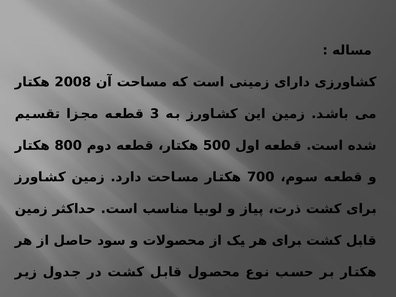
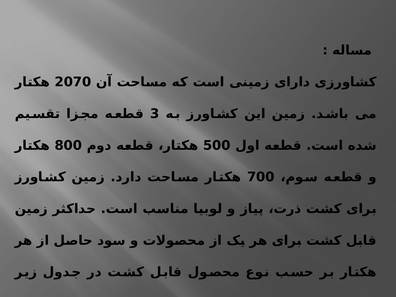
2008: 2008 -> 2070 (73, 82)
